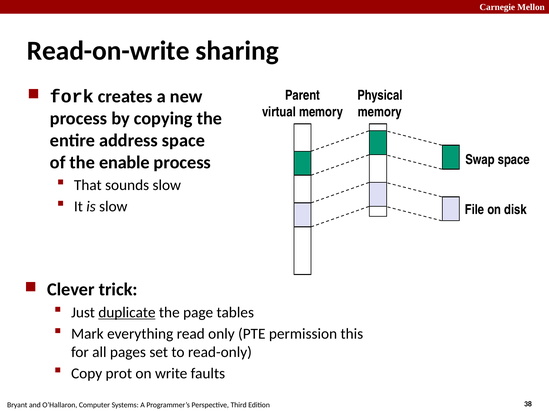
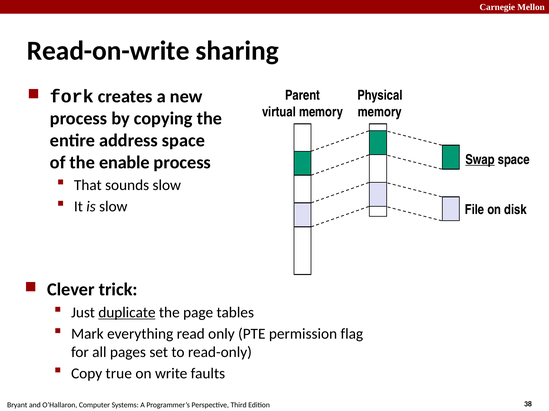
Swap underline: none -> present (480, 160)
this: this -> flag (352, 334)
prot: prot -> true (119, 374)
